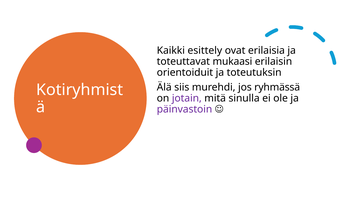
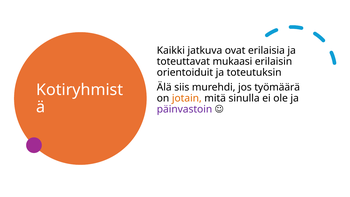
esittely: esittely -> jatkuva (205, 51)
ryhmässä: ryhmässä -> työmäärä (277, 87)
jotain colour: purple -> orange (187, 98)
